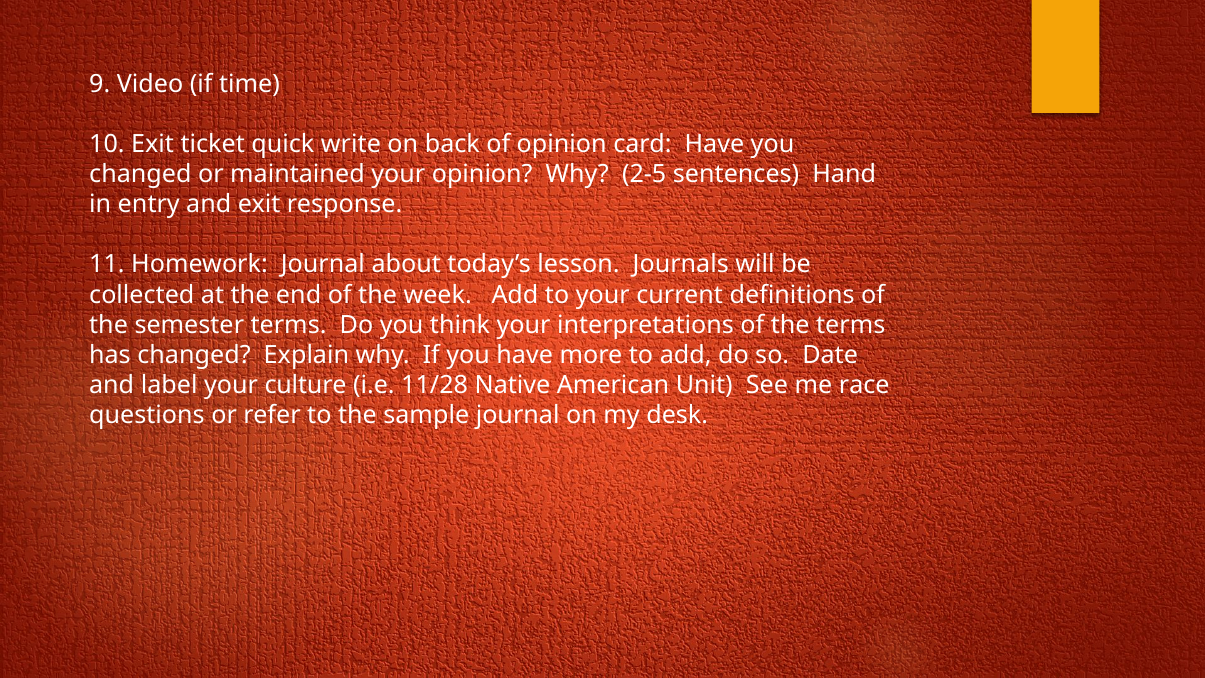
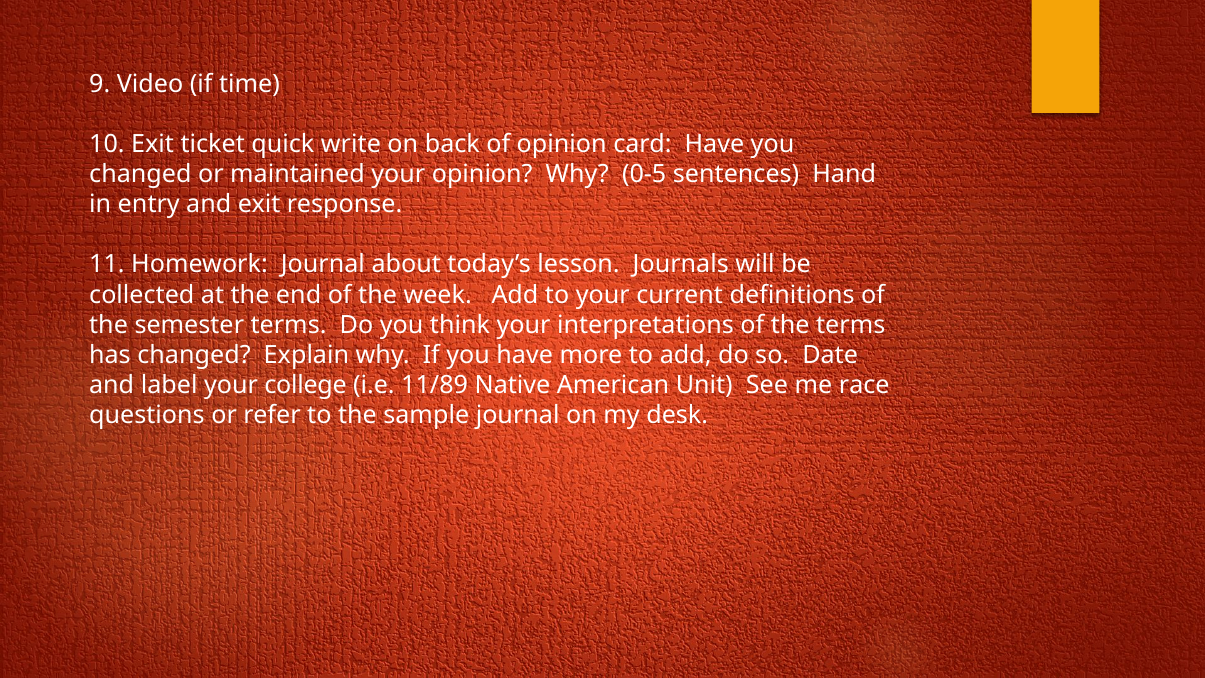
2-5: 2-5 -> 0-5 (644, 174)
culture: culture -> college (306, 385)
11/28: 11/28 -> 11/89 (435, 385)
